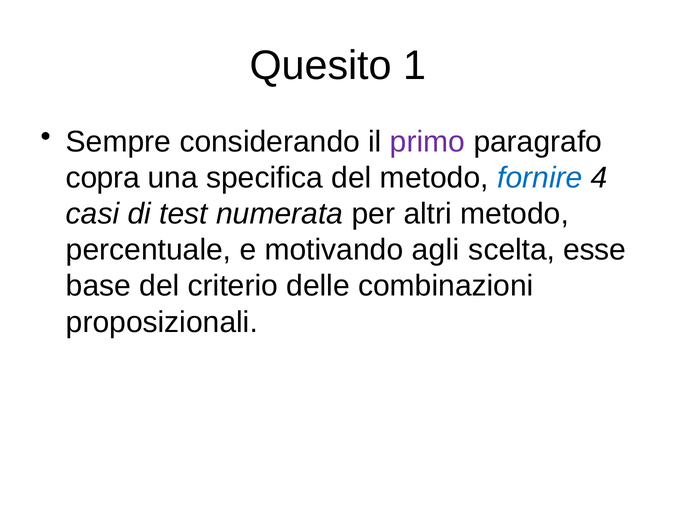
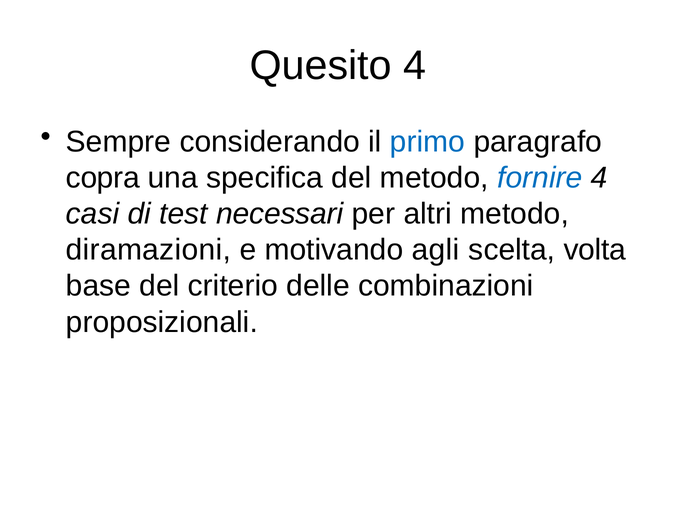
Quesito 1: 1 -> 4 (415, 65)
primo colour: purple -> blue (428, 142)
numerata: numerata -> necessari (280, 214)
percentuale: percentuale -> diramazioni (148, 250)
esse: esse -> volta (595, 250)
